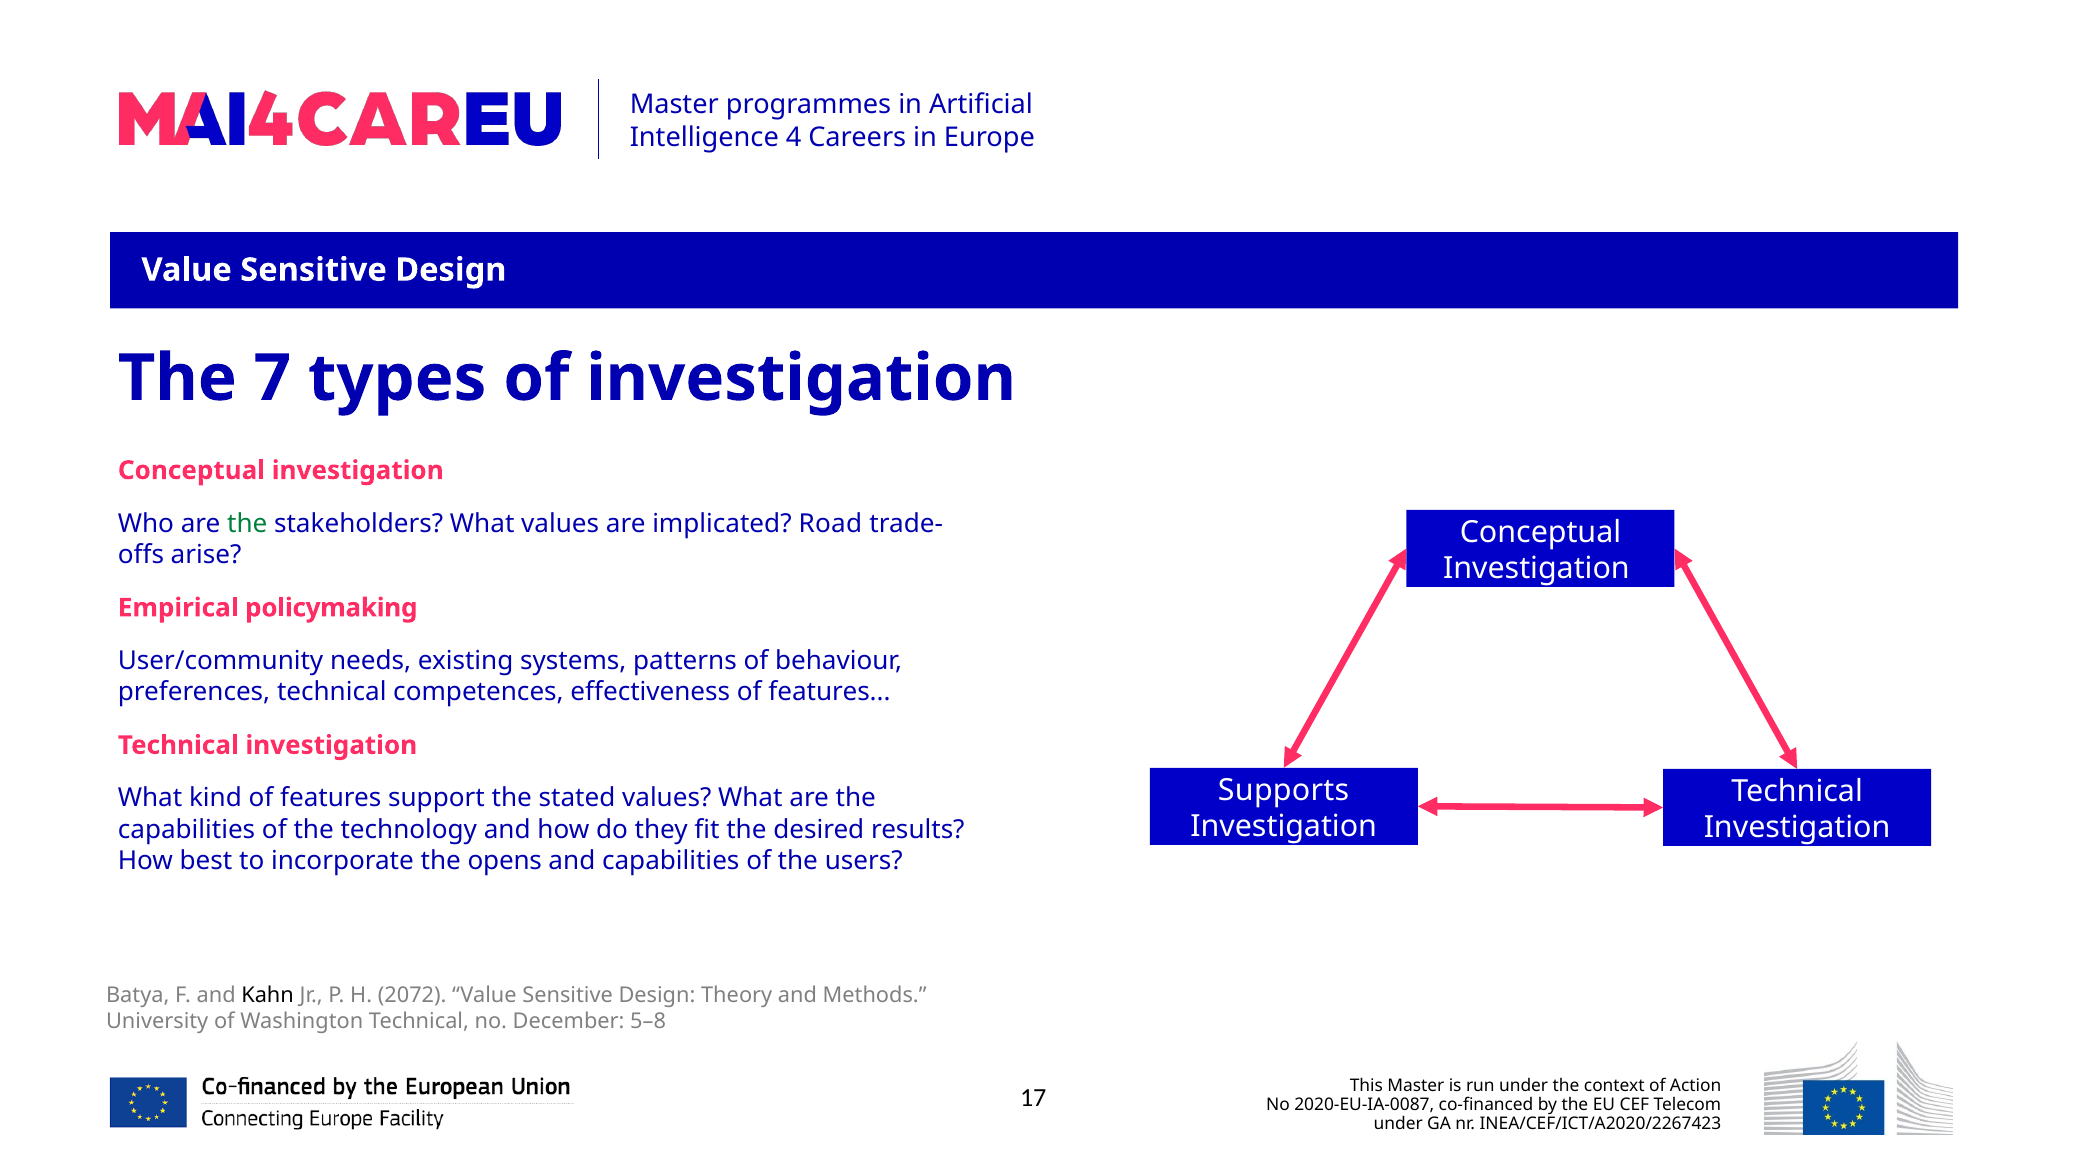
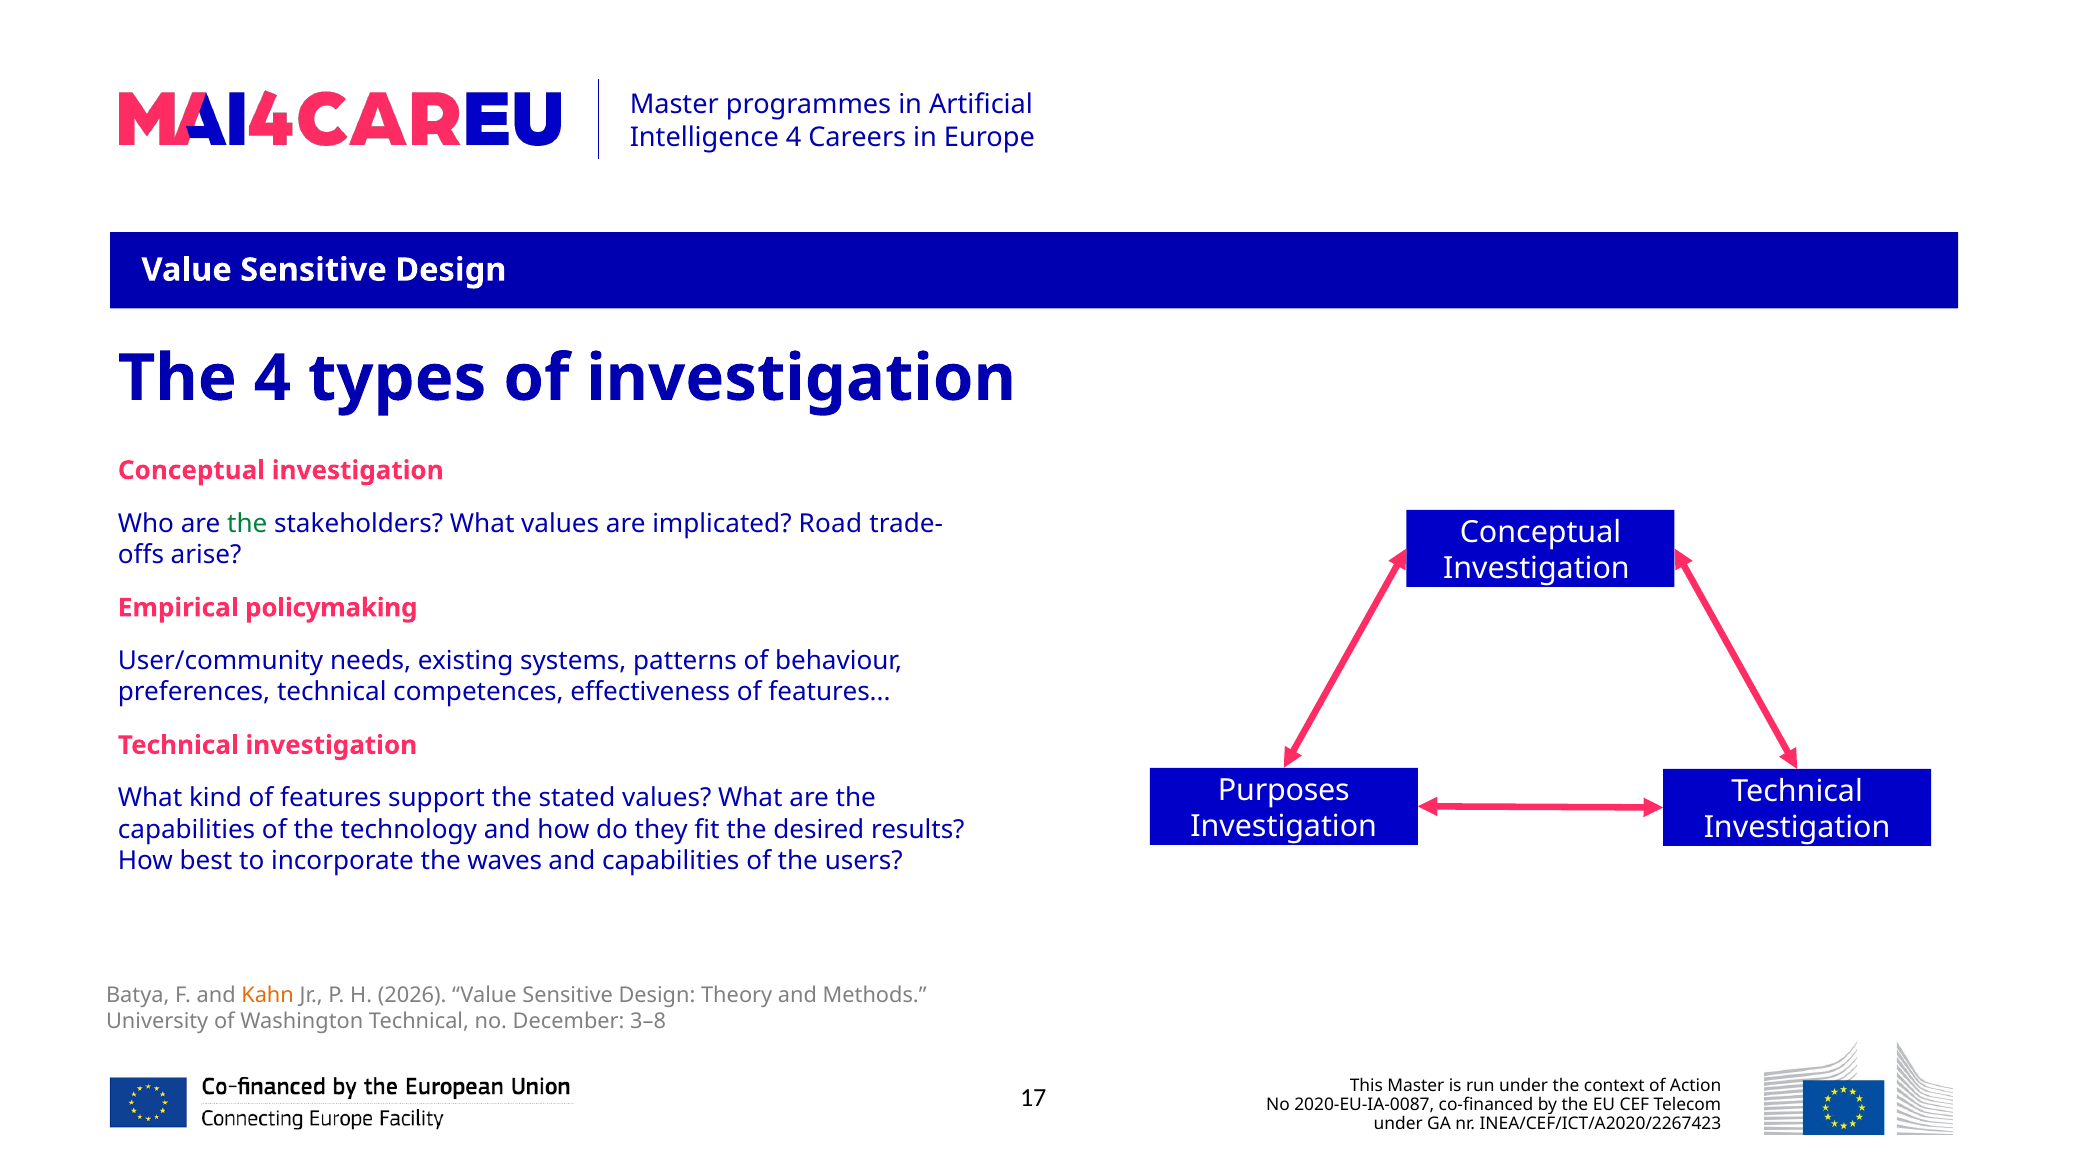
The 7: 7 -> 4 (272, 378)
Supports: Supports -> Purposes (1284, 790)
opens: opens -> waves (505, 861)
Kahn colour: black -> orange (268, 995)
2072: 2072 -> 2026 (412, 995)
5–8: 5–8 -> 3–8 (648, 1021)
